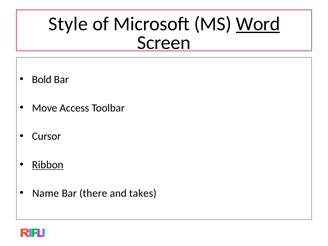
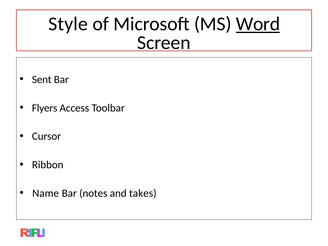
Bold: Bold -> Sent (42, 79)
Move: Move -> Flyers (45, 108)
Ribbon underline: present -> none (48, 165)
there: there -> notes (93, 193)
